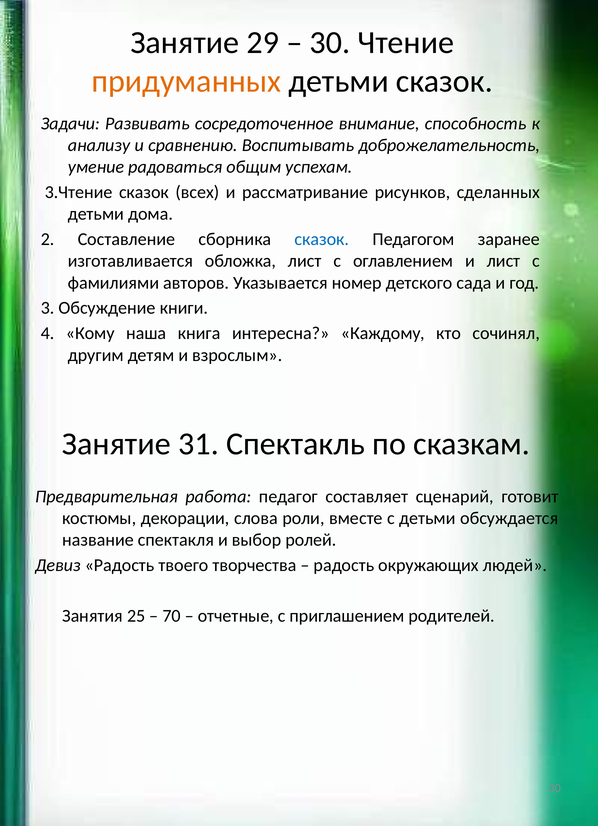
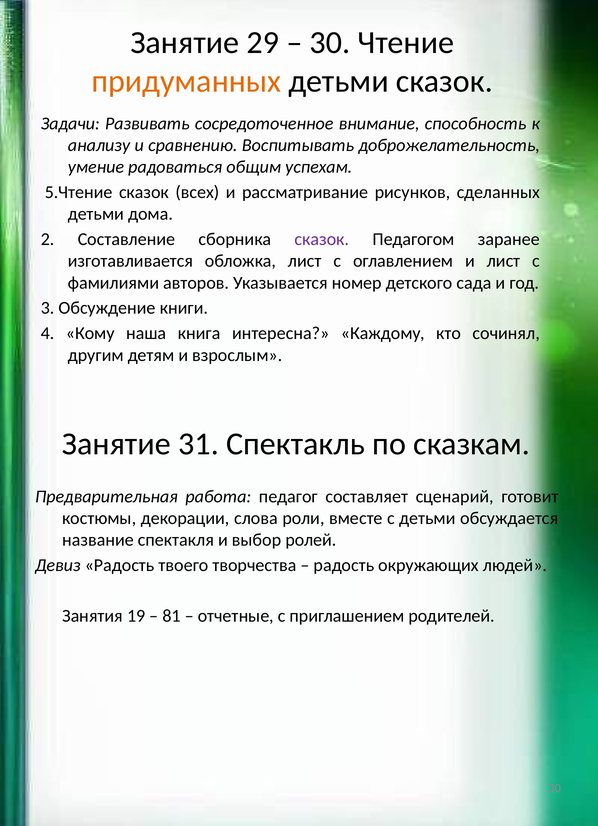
3.Чтение: 3.Чтение -> 5.Чтение (79, 192)
сказок colour: blue -> purple (322, 239)
25: 25 -> 19 (136, 616)
70: 70 -> 81 (172, 616)
